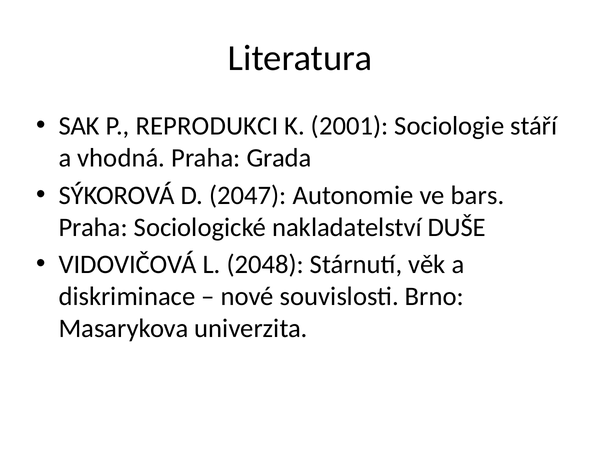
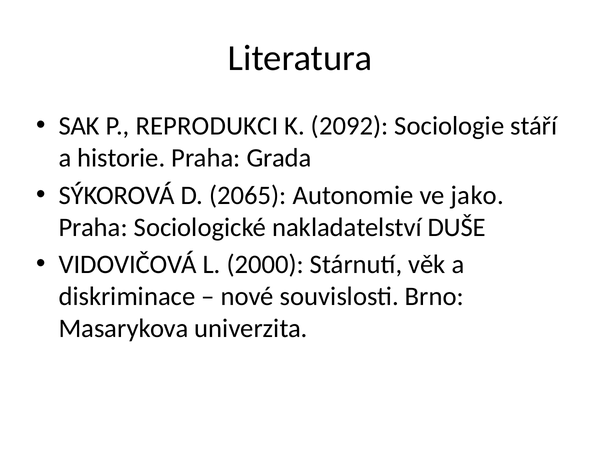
2001: 2001 -> 2092 (350, 126)
vhodná: vhodná -> historie (121, 158)
2047: 2047 -> 2065 (248, 195)
bars: bars -> jako (477, 195)
2048: 2048 -> 2000 (265, 265)
